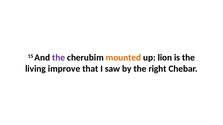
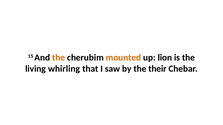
the colour: purple -> orange (59, 58)
improve: improve -> whirling (64, 69)
right: right -> their (158, 69)
